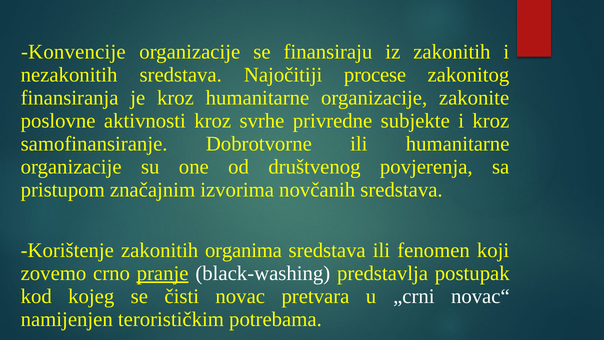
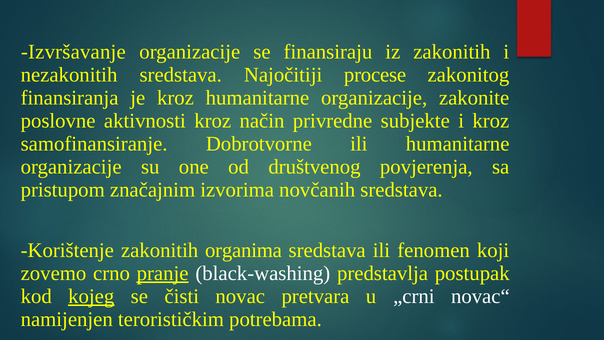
Konvencije: Konvencije -> Izvršavanje (73, 52)
svrhe: svrhe -> način (262, 121)
kojeg underline: none -> present (91, 296)
